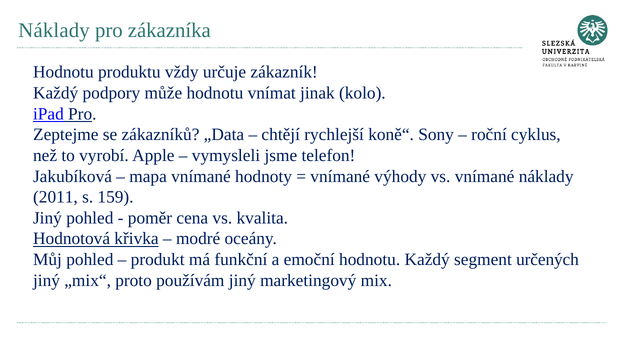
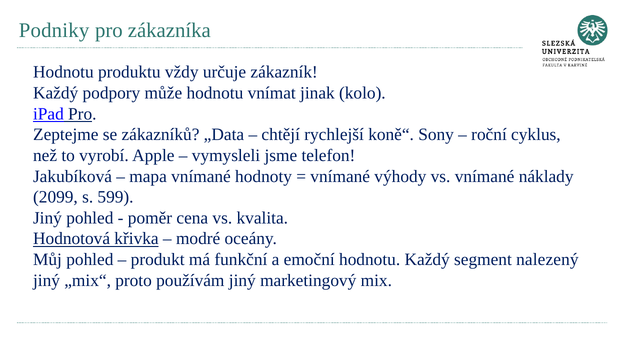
Náklady: Náklady -> Podniky (54, 30)
2011: 2011 -> 2099 (55, 197)
159: 159 -> 599 (116, 197)
určených: určených -> nalezený (547, 259)
